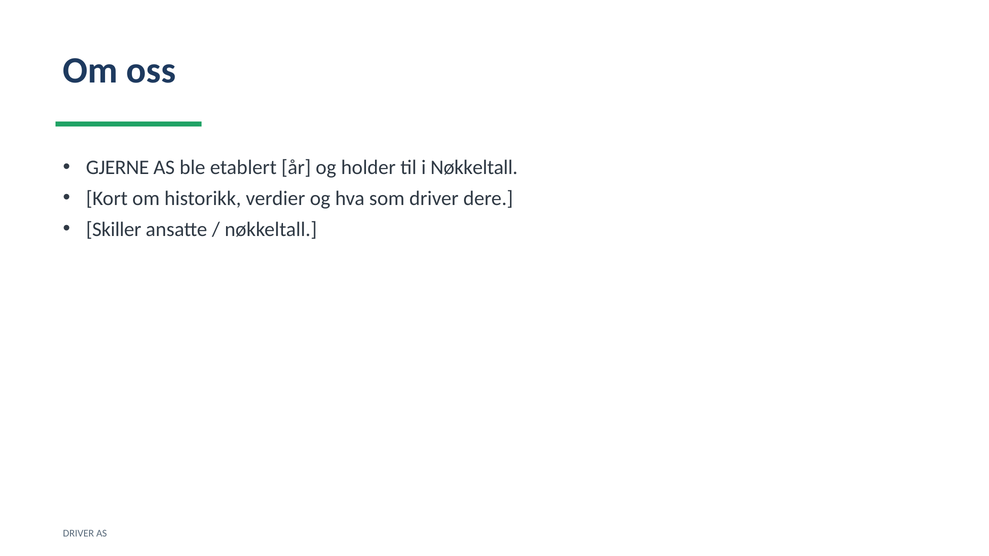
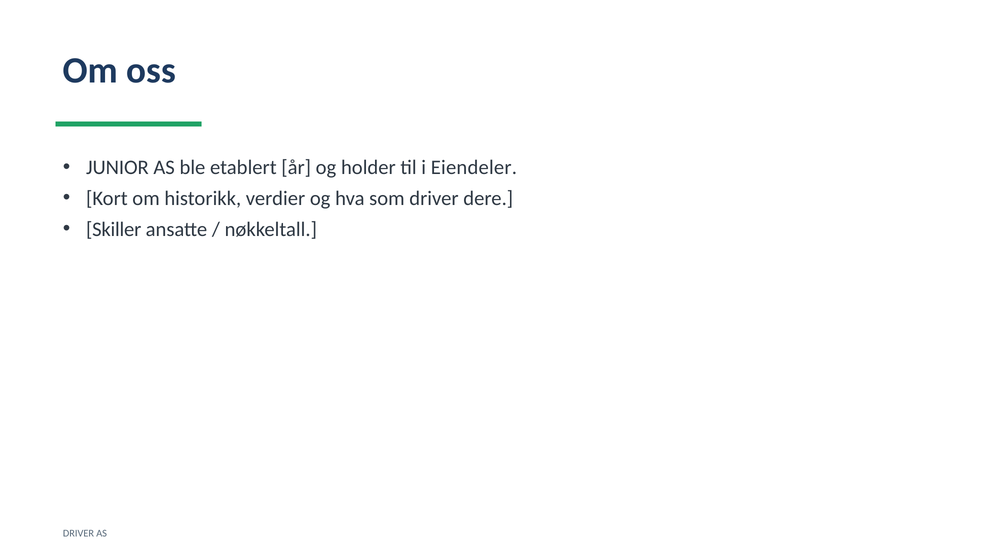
GJERNE: GJERNE -> JUNIOR (117, 168)
i Nøkkeltall: Nøkkeltall -> Eiendeler (474, 168)
